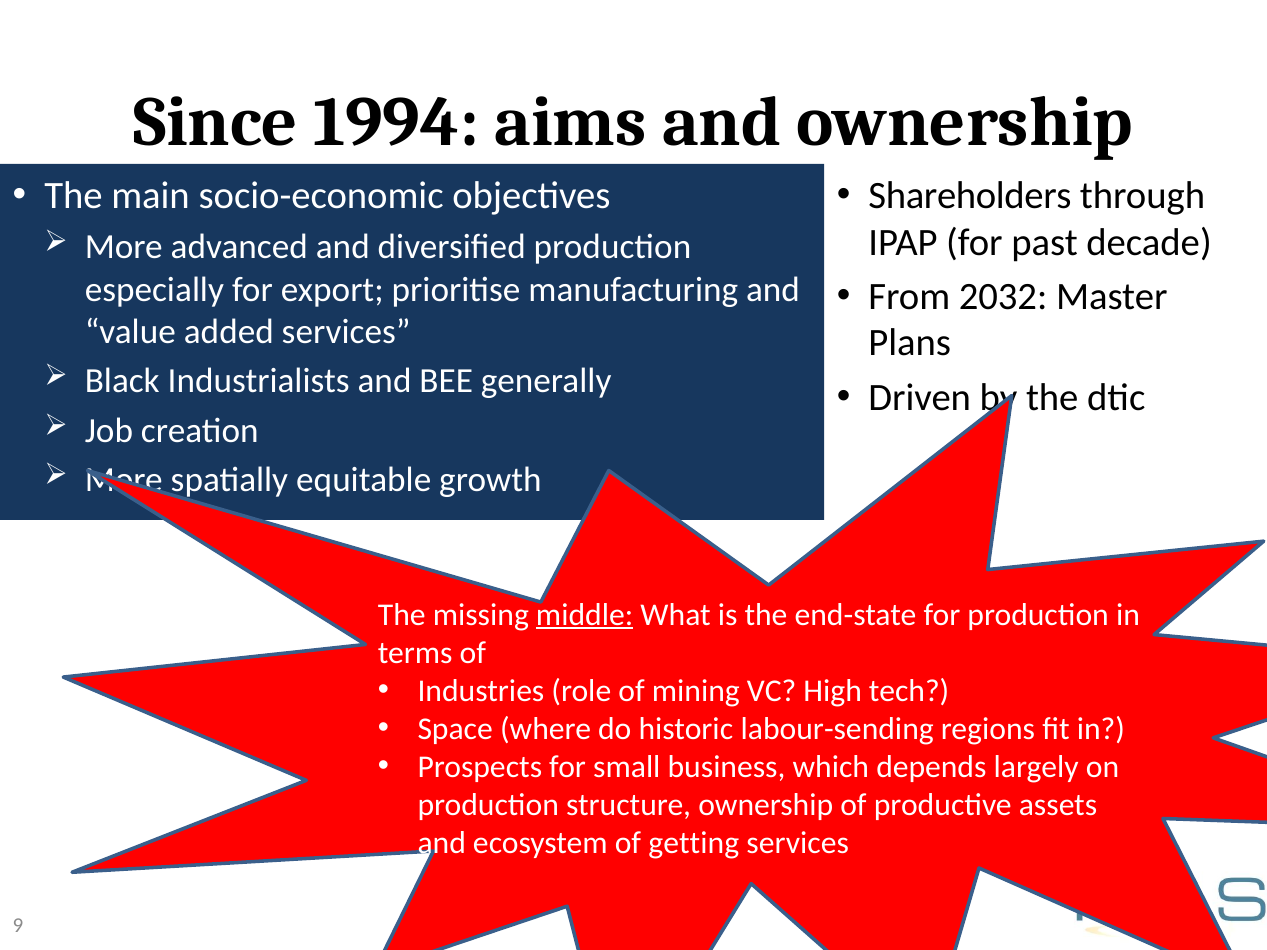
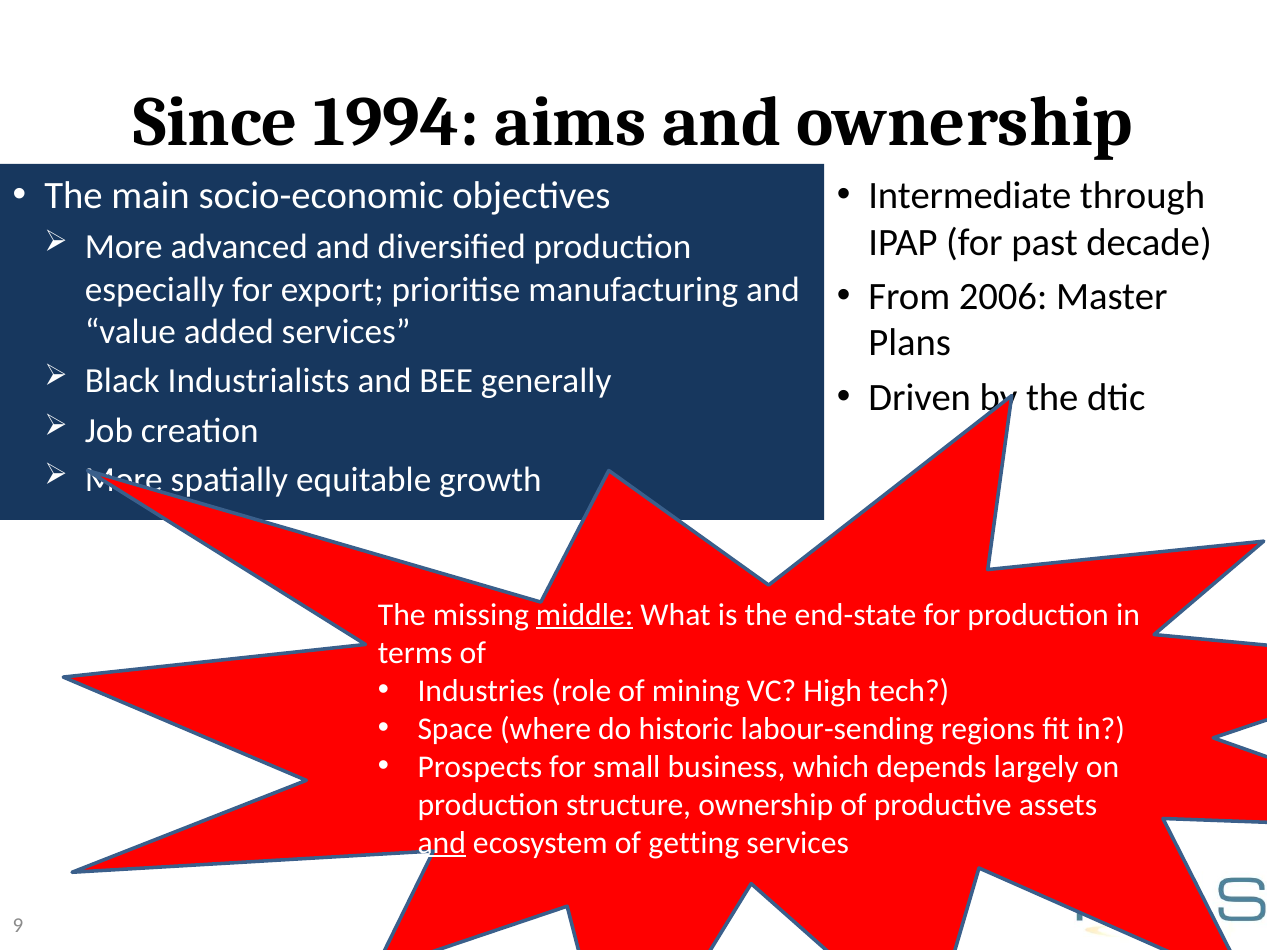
Shareholders: Shareholders -> Intermediate (970, 196)
2032: 2032 -> 2006 (1003, 297)
and underline: none -> present (442, 843)
